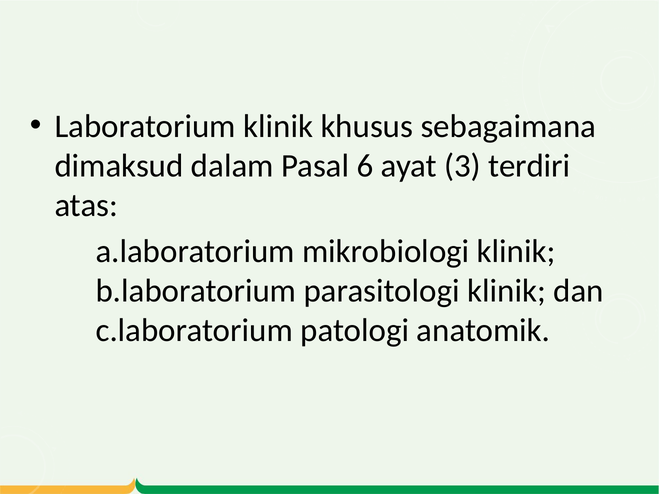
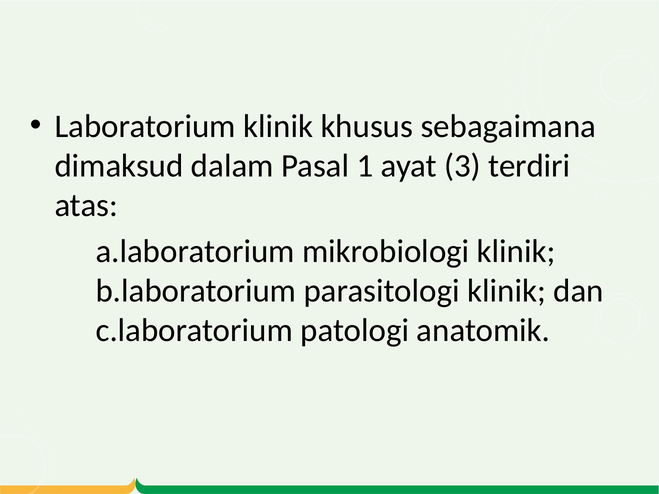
6: 6 -> 1 (365, 166)
